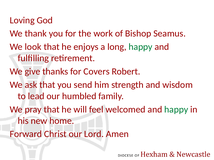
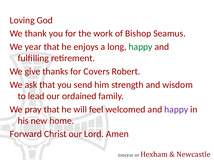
look: look -> year (33, 47)
humbled: humbled -> ordained (79, 96)
happy colour: green -> purple (176, 110)
